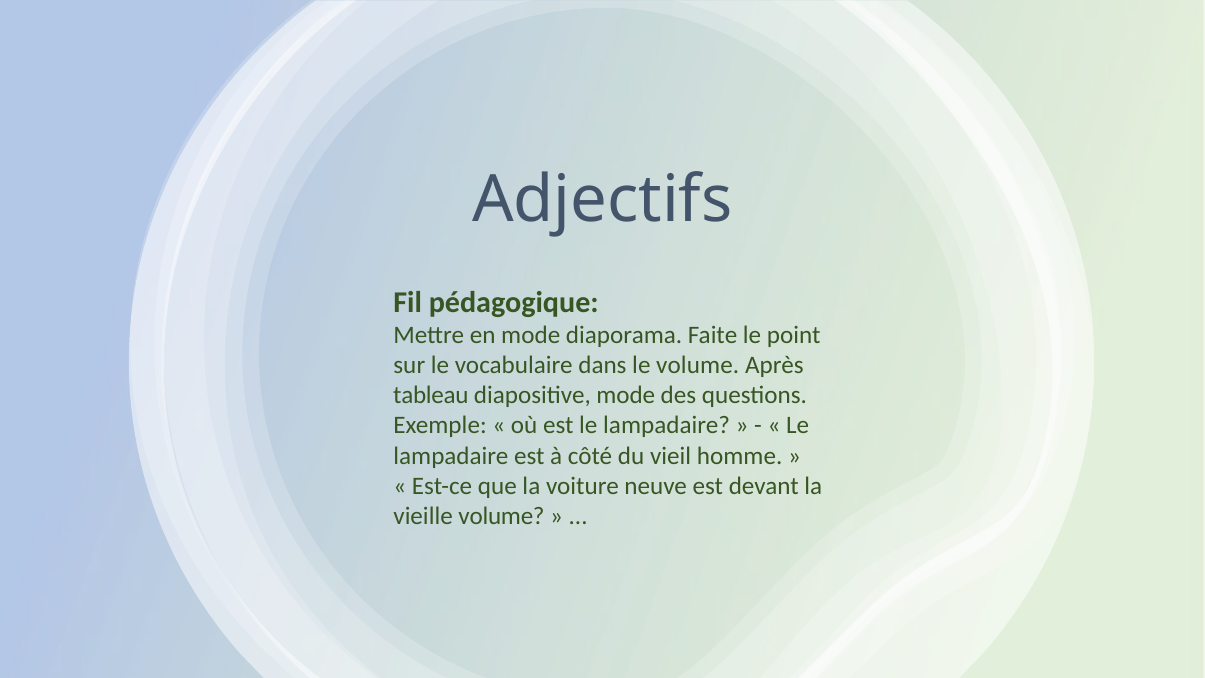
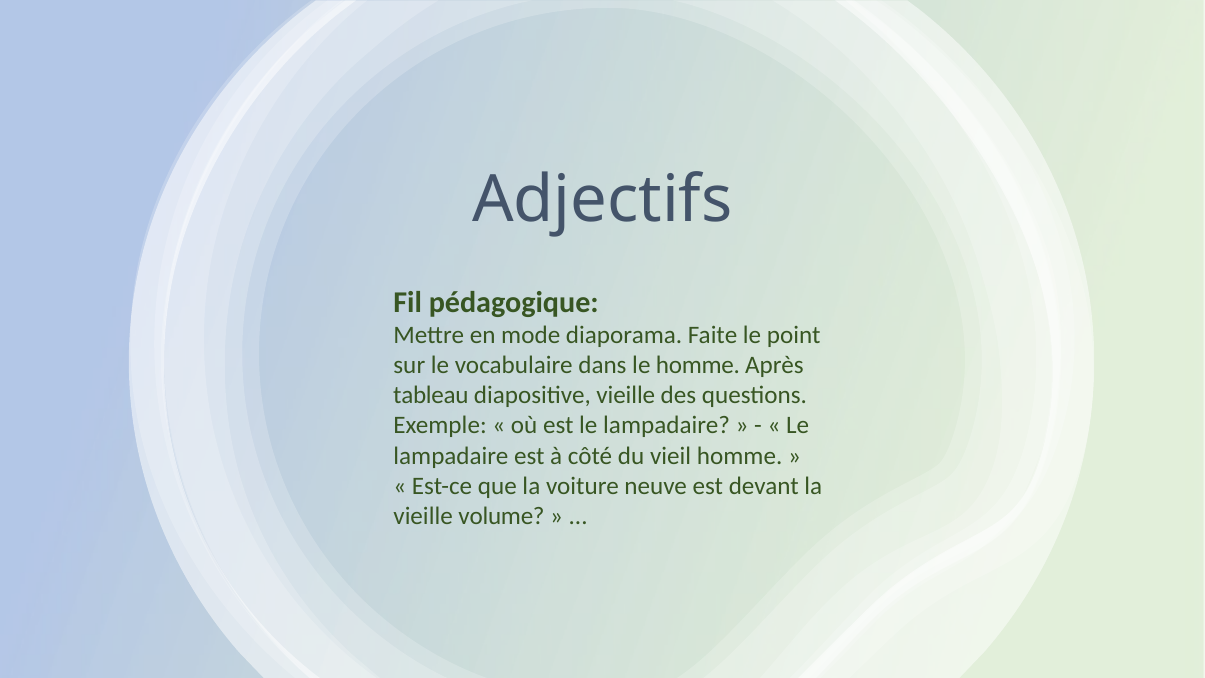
le volume: volume -> homme (698, 365)
diapositive mode: mode -> vieille (626, 395)
